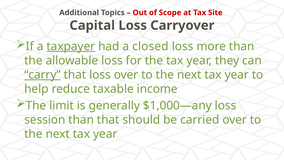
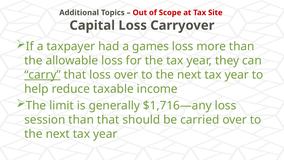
taxpayer underline: present -> none (71, 46)
closed: closed -> games (151, 46)
$1,000—any: $1,000—any -> $1,716—any (177, 105)
